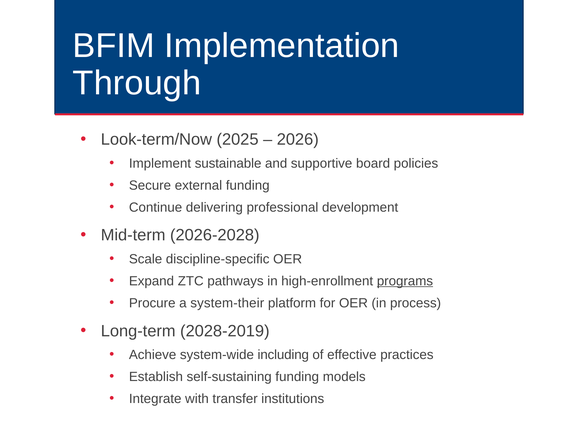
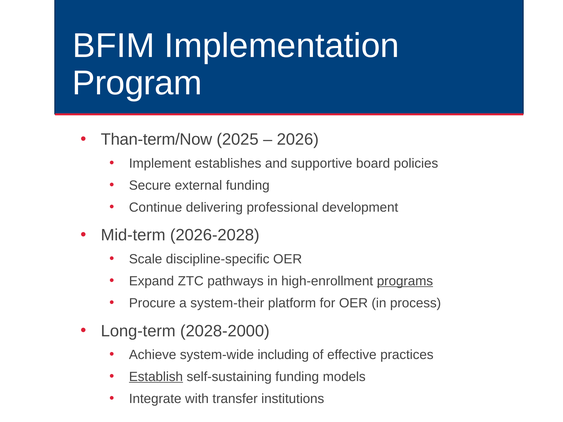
Through: Through -> Program (137, 83)
Look-term/Now: Look-term/Now -> Than-term/Now (156, 140)
sustainable: sustainable -> establishes (228, 163)
2028-2019: 2028-2019 -> 2028-2000 (225, 331)
Establish underline: none -> present (156, 377)
